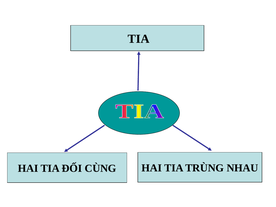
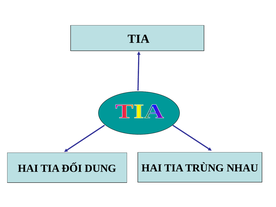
CÙNG: CÙNG -> DUNG (101, 168)
